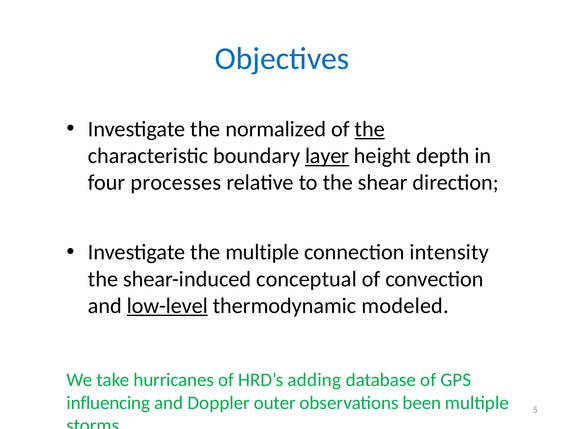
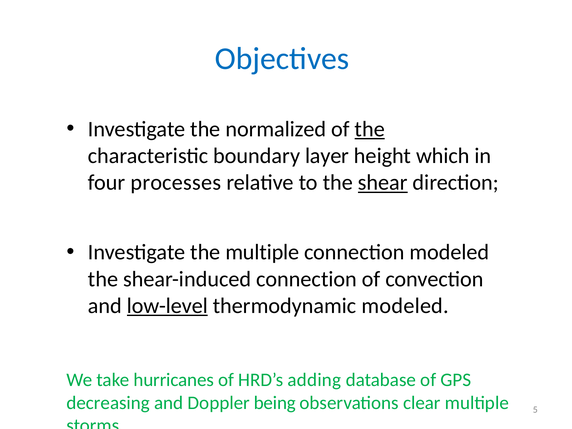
layer underline: present -> none (327, 156)
depth: depth -> which (443, 156)
shear underline: none -> present (383, 183)
connection intensity: intensity -> modeled (449, 252)
shear-induced conceptual: conceptual -> connection (307, 279)
influencing: influencing -> decreasing (108, 403)
outer: outer -> being (275, 403)
been: been -> clear (422, 403)
